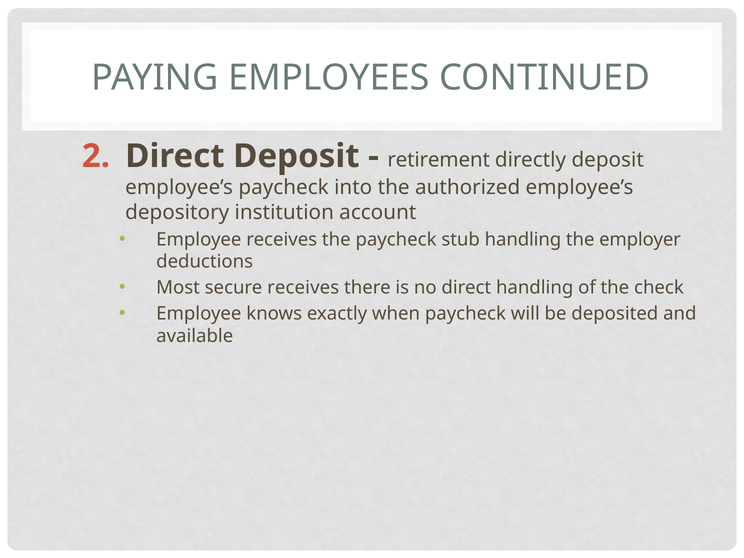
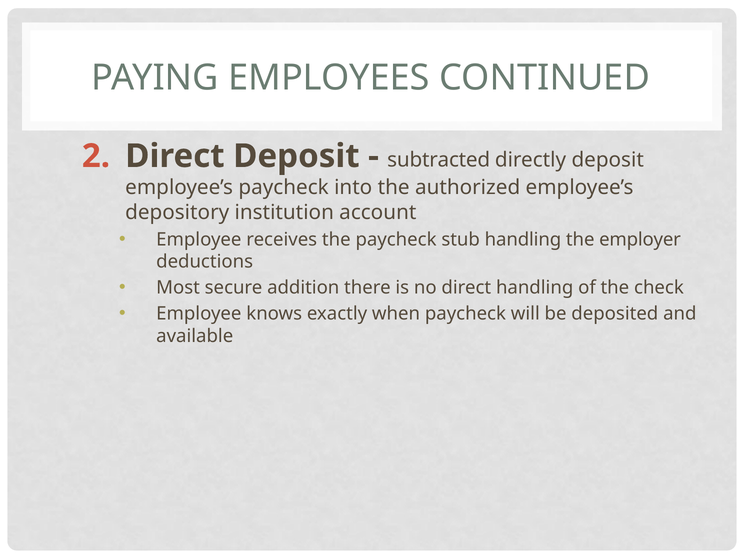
retirement: retirement -> subtracted (439, 160)
secure receives: receives -> addition (303, 288)
